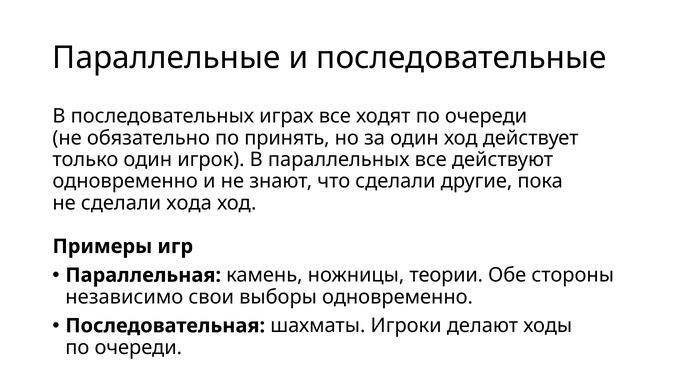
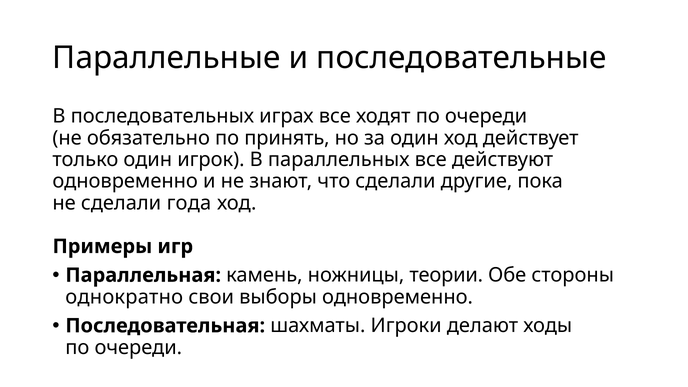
хода: хода -> года (189, 203)
независимо: независимо -> однократно (124, 297)
